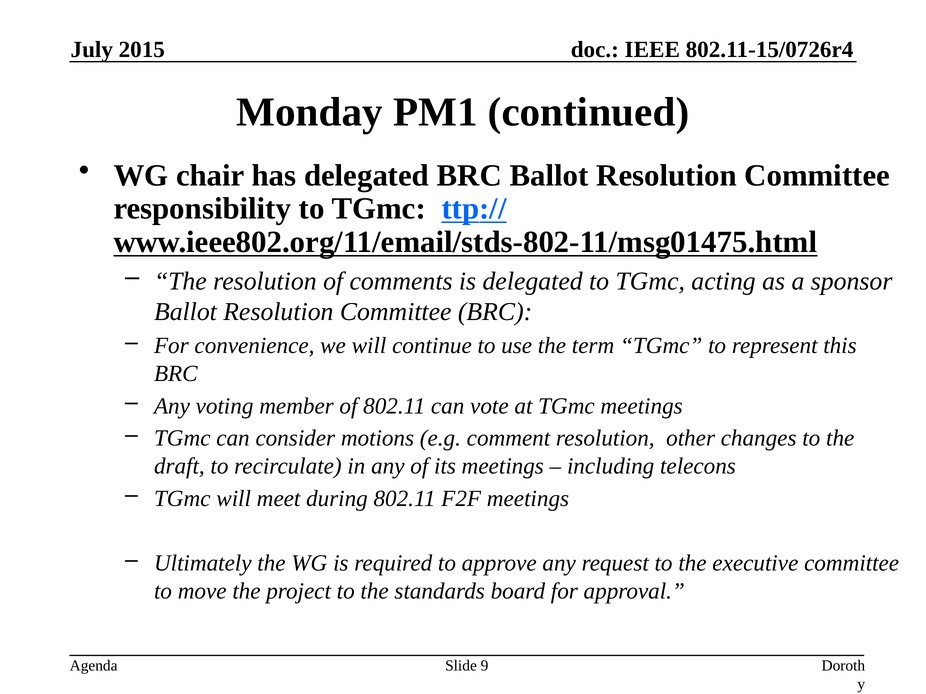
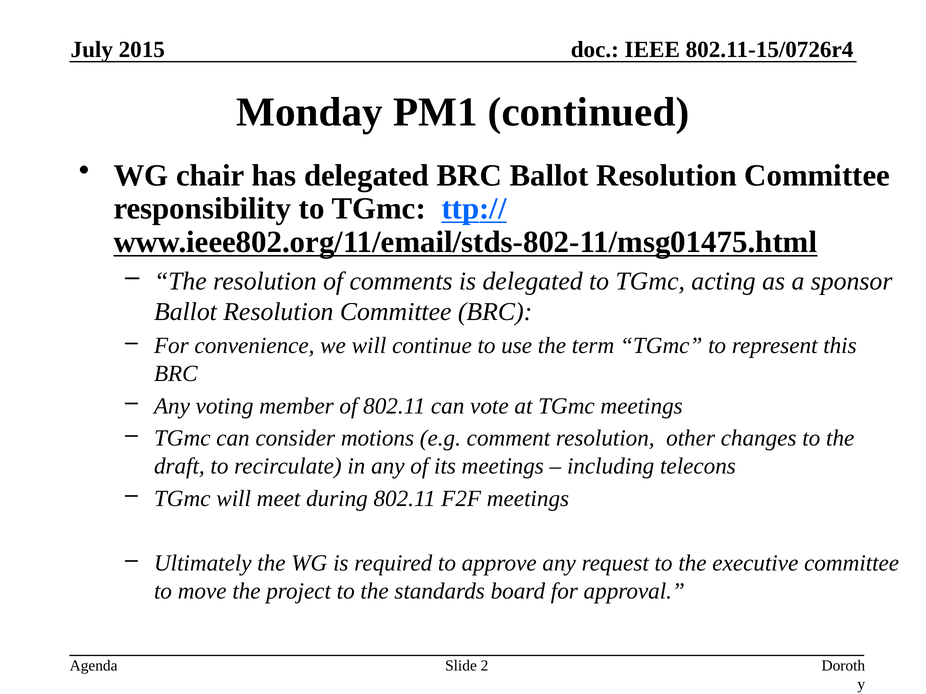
9: 9 -> 2 (485, 666)
